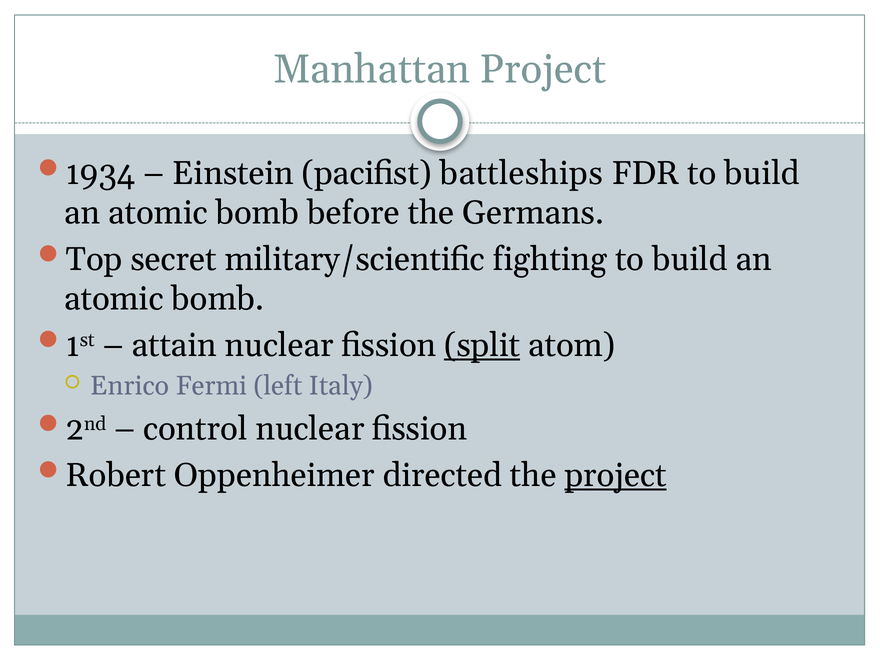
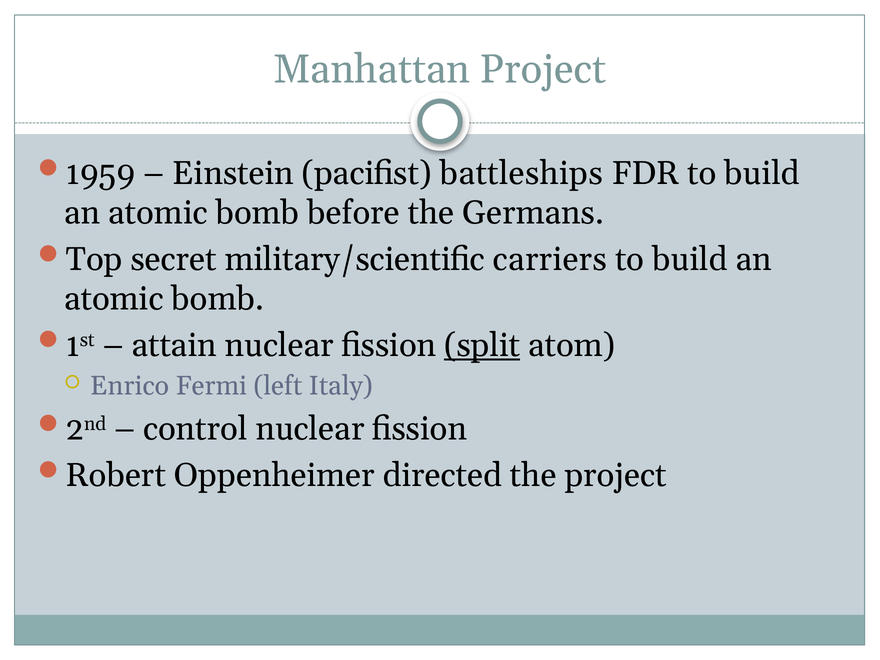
1934: 1934 -> 1959 (100, 173)
fighting: fighting -> carriers (550, 259)
project underline: present -> none (616, 475)
